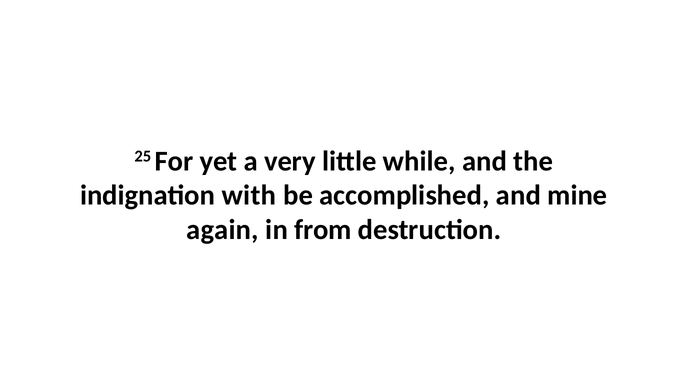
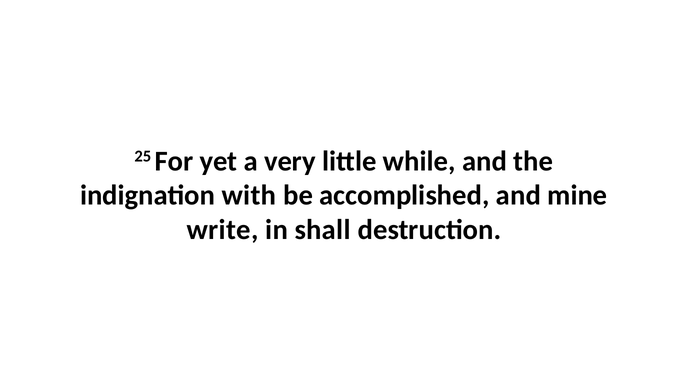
again: again -> write (223, 230)
from: from -> shall (323, 230)
